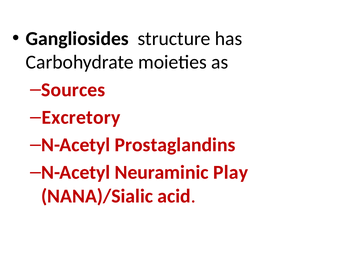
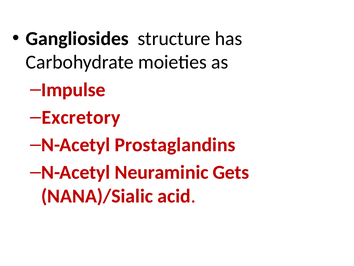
Sources: Sources -> Impulse (73, 90)
Play: Play -> Gets (231, 172)
